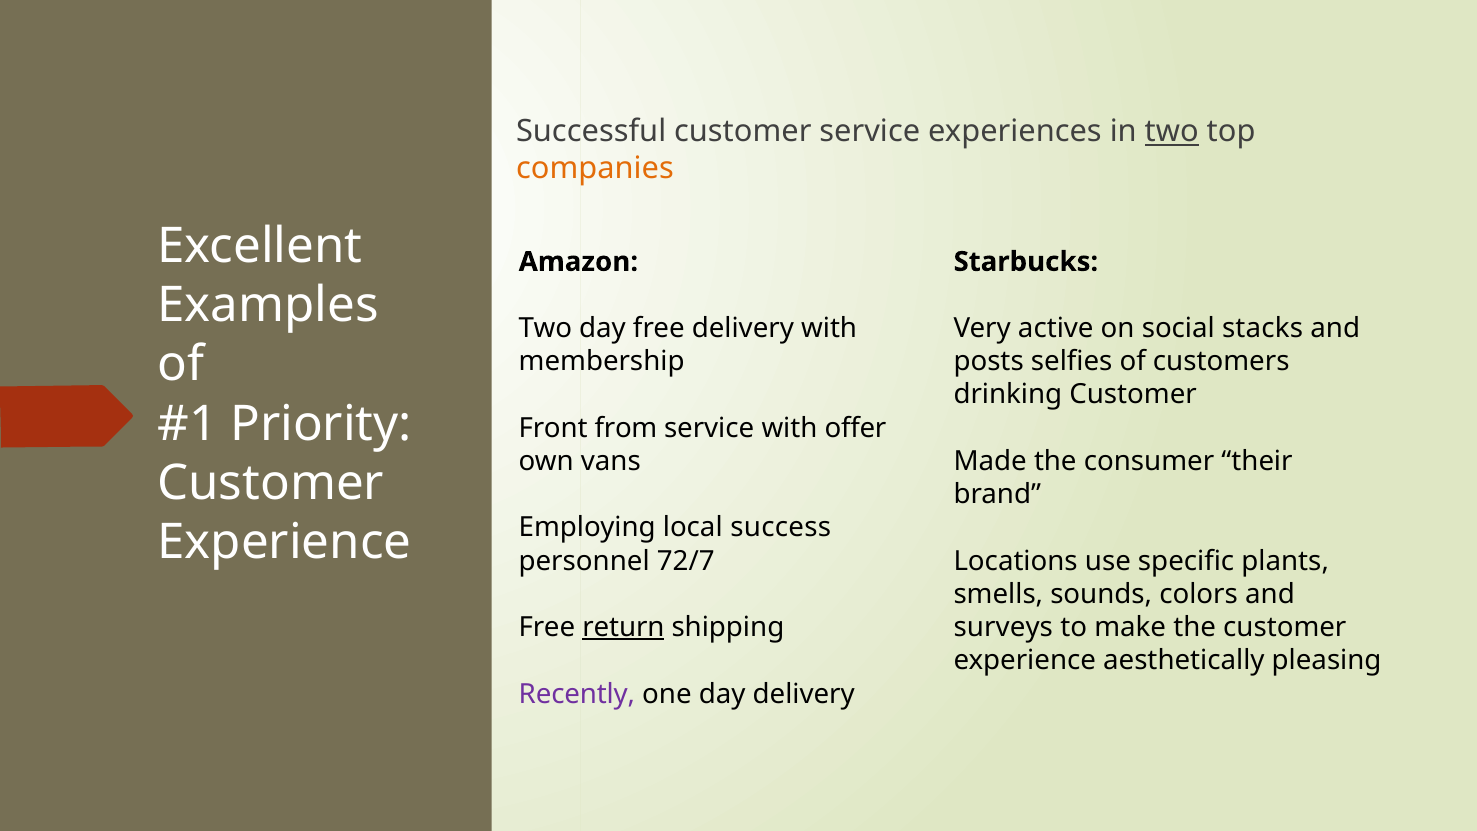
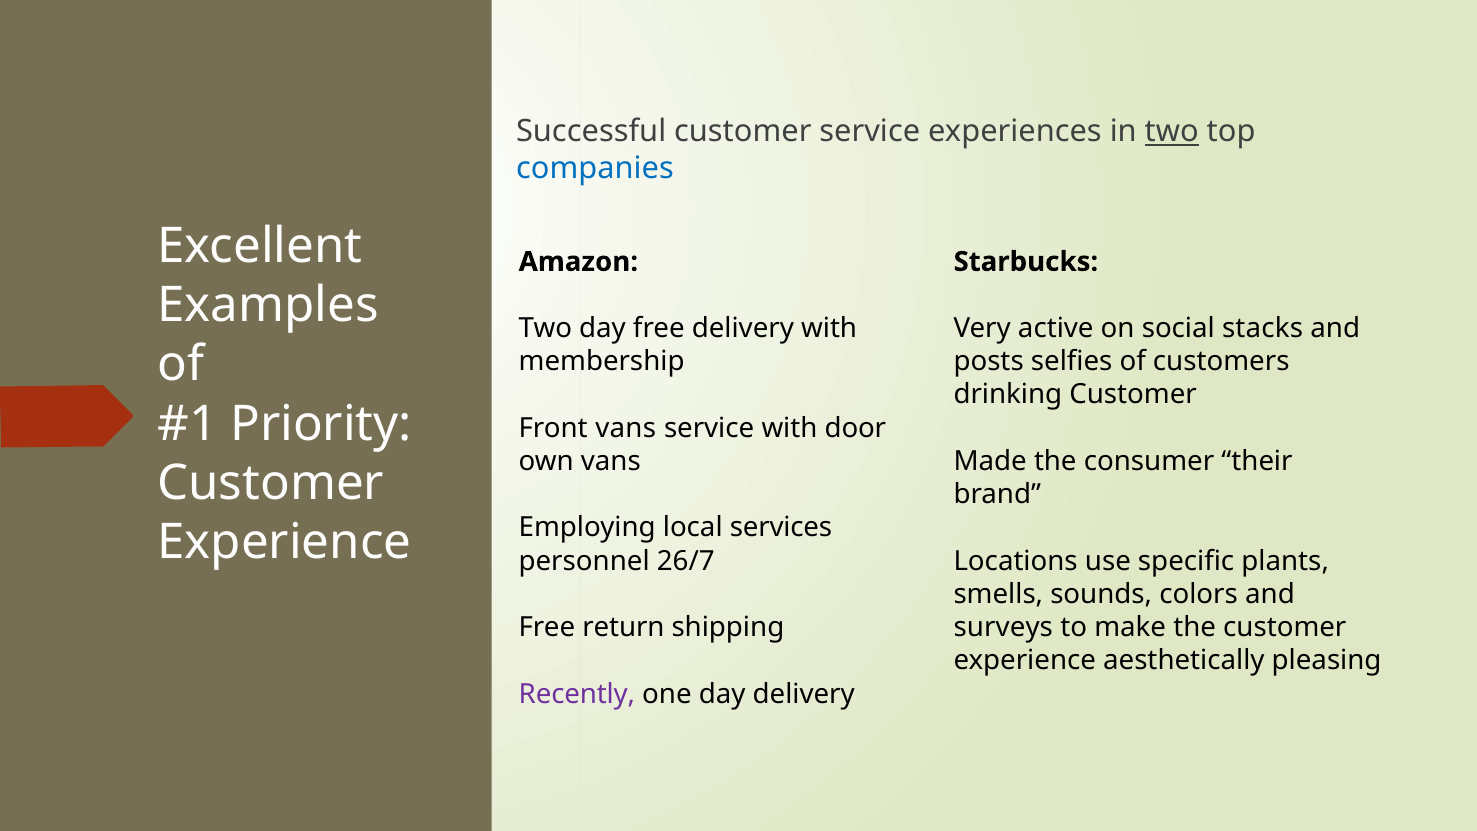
companies colour: orange -> blue (595, 169)
Front from: from -> vans (626, 428)
offer: offer -> door (855, 428)
success: success -> services (781, 528)
72/7: 72/7 -> 26/7 (686, 561)
return underline: present -> none (623, 627)
